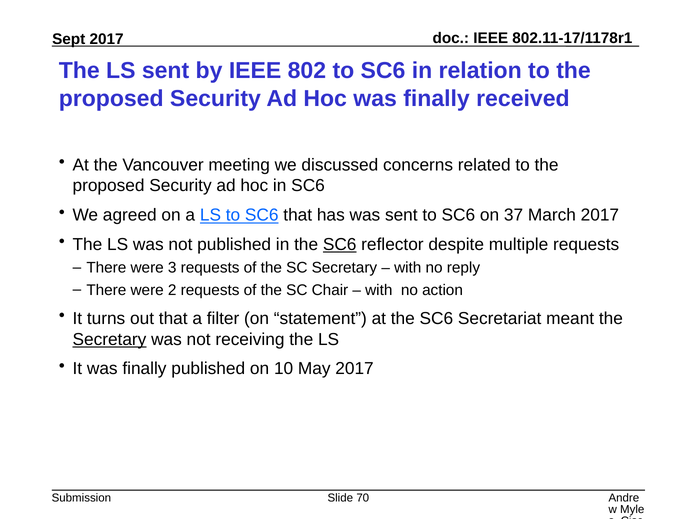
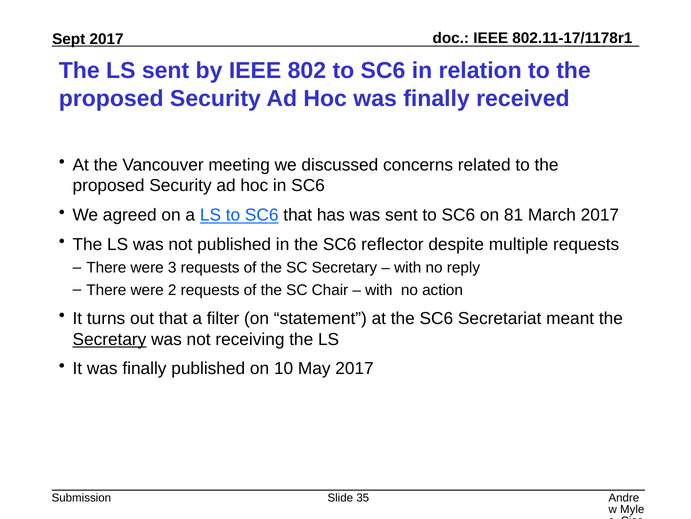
37: 37 -> 81 (514, 215)
SC6 underline: present -> none (340, 244)
70: 70 -> 35 (363, 497)
